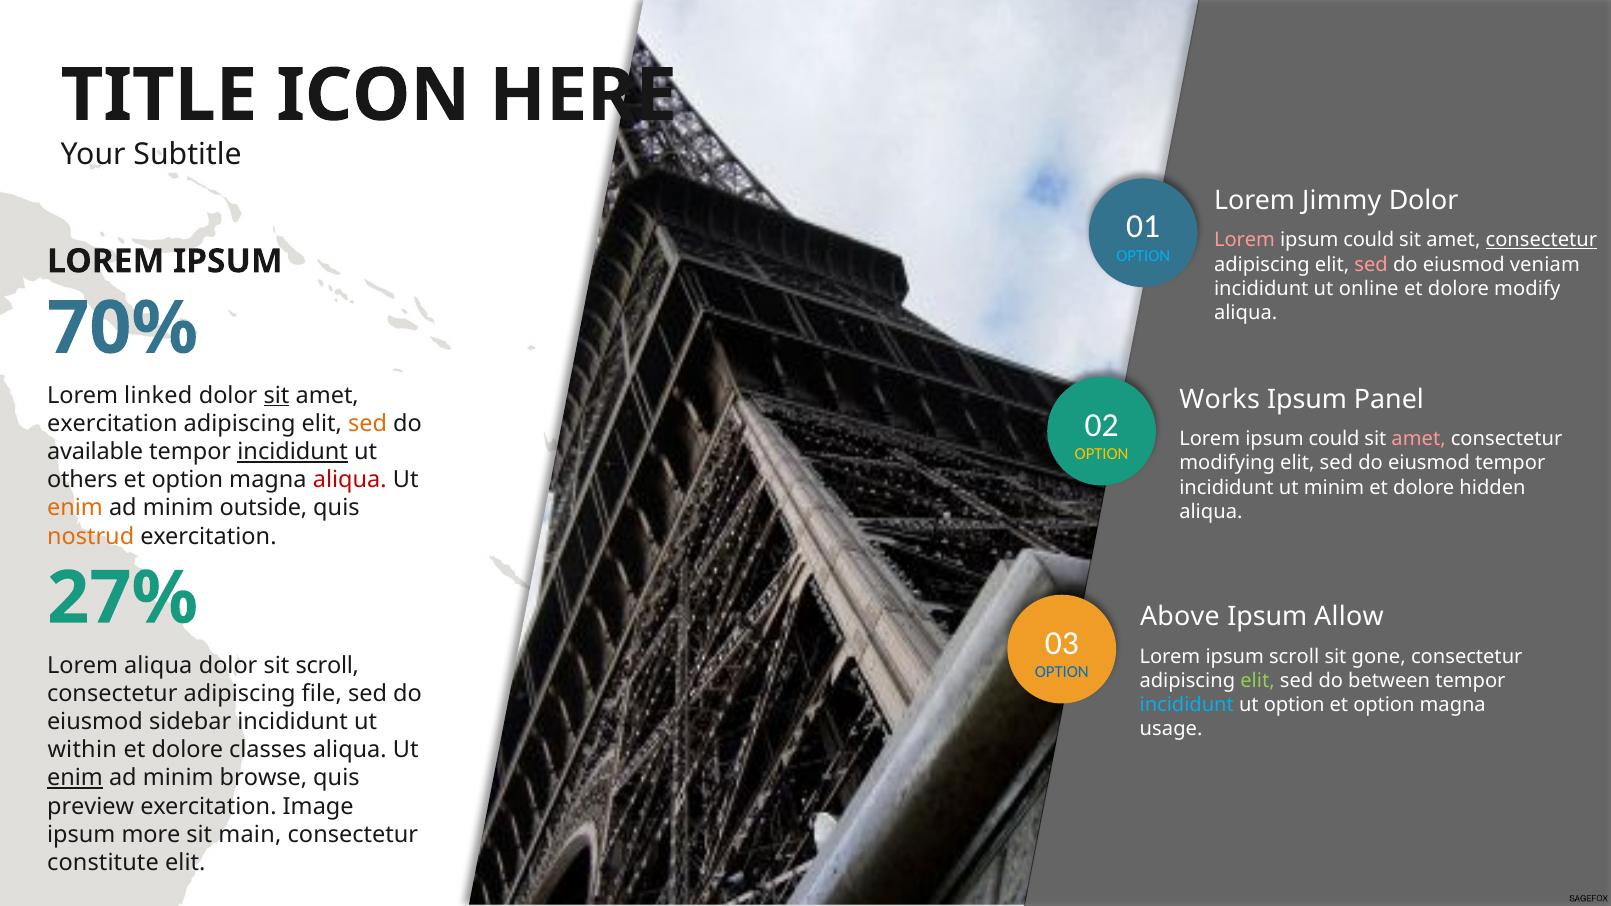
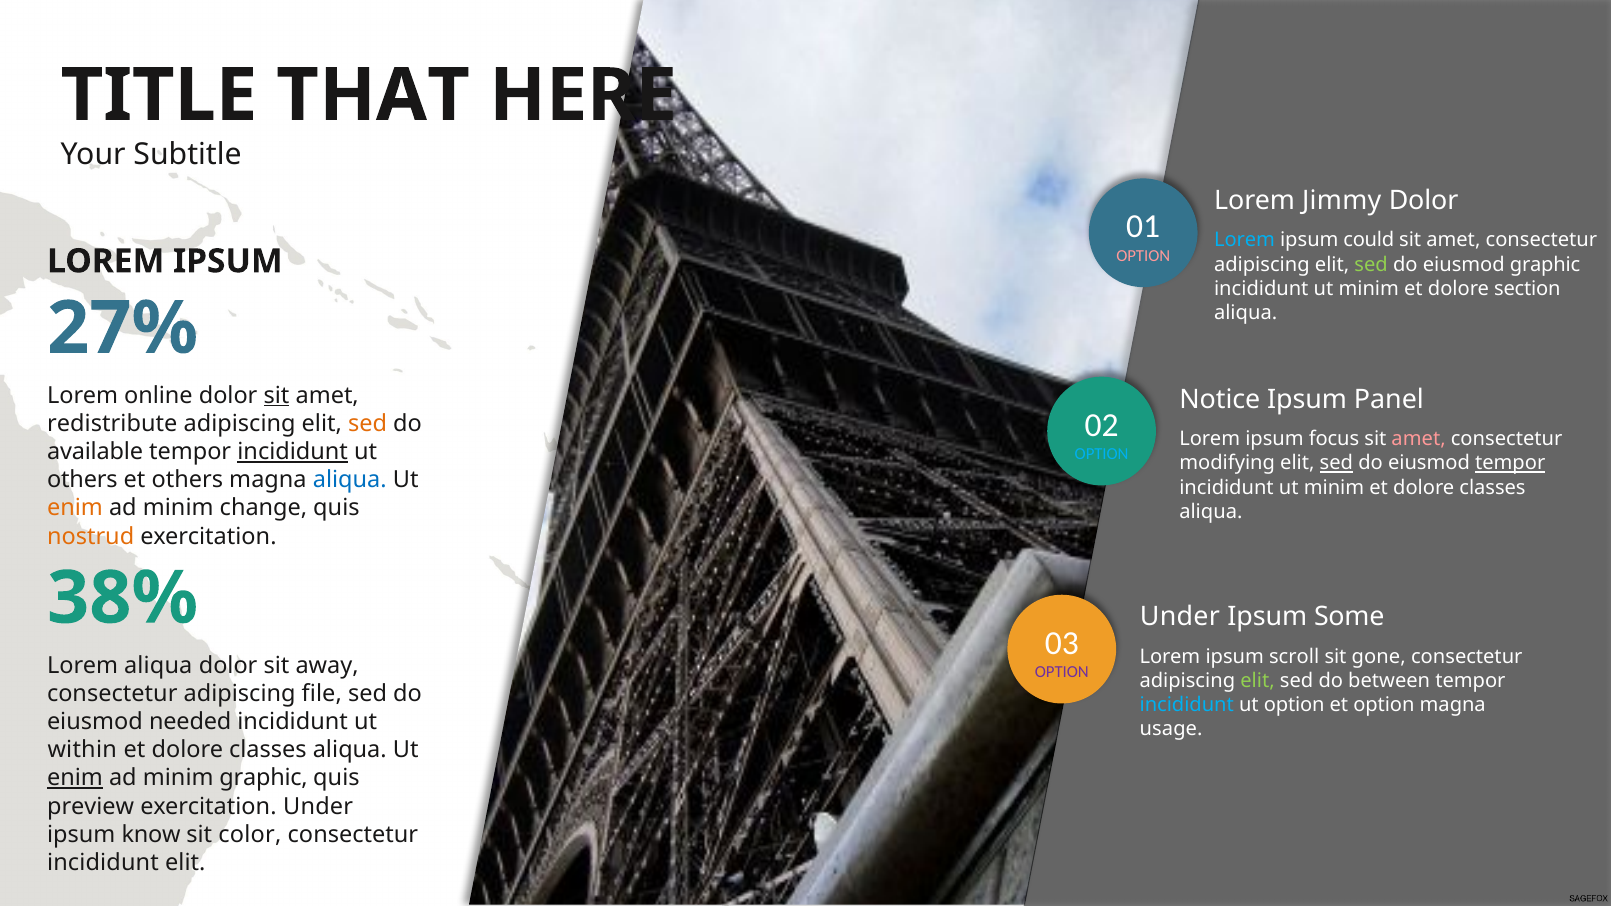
ICON: ICON -> THAT (373, 96)
Lorem colour: pink -> light blue (1245, 240)
consectetur underline: present -> none (1541, 240)
OPTION colour: light blue -> pink (1143, 256)
sed colour: pink -> light green (1371, 264)
eiusmod veniam: veniam -> graphic (1545, 264)
online: online -> minim (1369, 289)
modify: modify -> section (1527, 289)
70%: 70% -> 27% (123, 329)
linked: linked -> online (158, 395)
Works: Works -> Notice (1220, 399)
exercitation: exercitation -> redistribute (112, 424)
could: could -> focus (1334, 439)
OPTION colour: yellow -> light blue (1102, 454)
sed underline: none -> present (1336, 463)
tempor underline: none -> present (1510, 463)
option: option -> others (187, 480)
aliqua colour: red -> blue (350, 480)
hidden: hidden -> classes (1493, 488)
outside: outside -> change (263, 508)
27%: 27% -> 38% (123, 598)
Above: Above -> Under (1180, 617)
Allow: Allow -> Some (1349, 617)
sit scroll: scroll -> away (327, 665)
OPTION colour: blue -> purple (1062, 672)
sidebar: sidebar -> needed (190, 722)
minim browse: browse -> graphic (264, 778)
exercitation Image: Image -> Under (318, 806)
more: more -> know (151, 835)
main: main -> color (250, 835)
constitute: constitute -> incididunt (103, 863)
